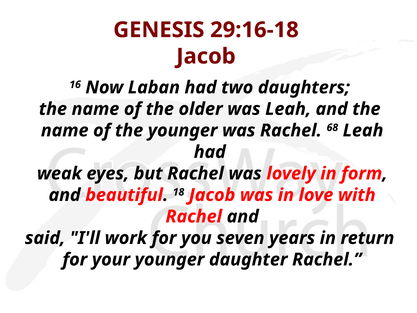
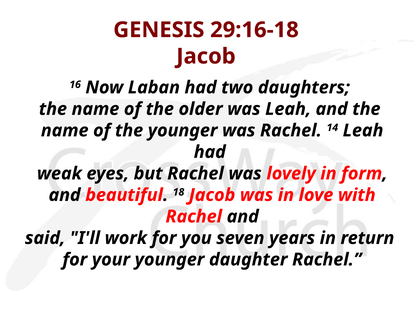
68: 68 -> 14 (332, 127)
